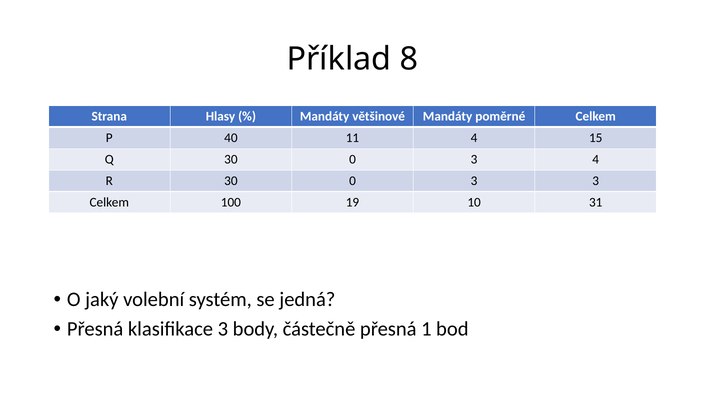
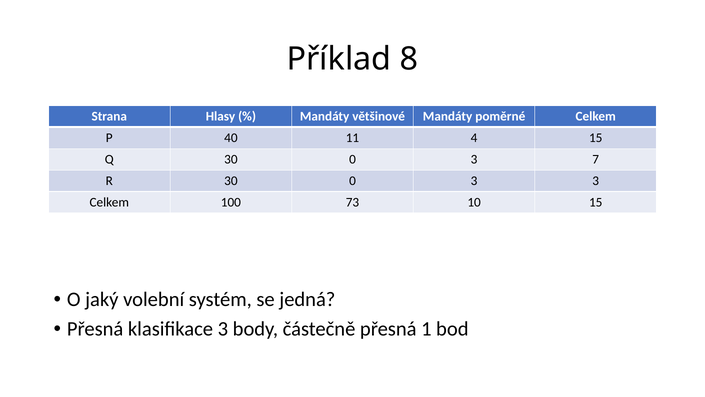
3 4: 4 -> 7 (596, 159)
19: 19 -> 73 (352, 202)
10 31: 31 -> 15 (596, 202)
